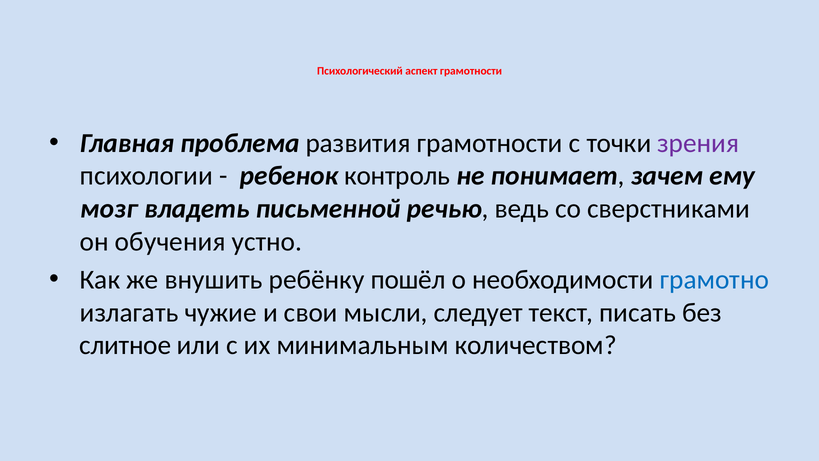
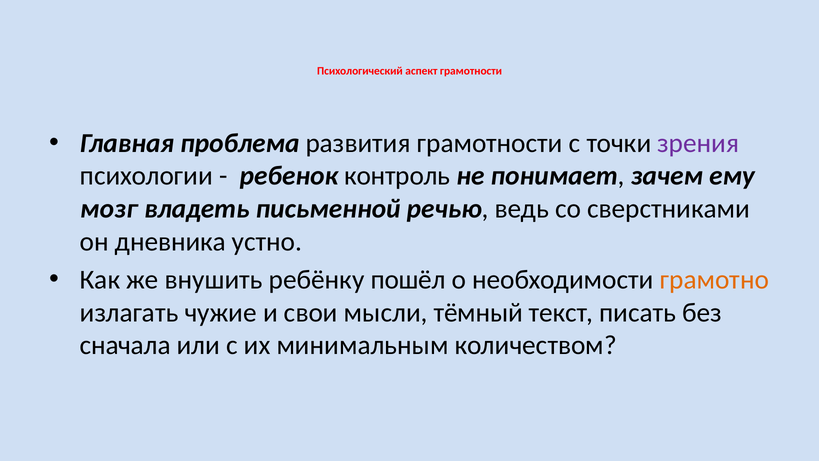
обучения: обучения -> дневника (170, 241)
грамотно colour: blue -> orange (714, 280)
следует: следует -> тёмный (478, 312)
слитное: слитное -> сначала (125, 345)
